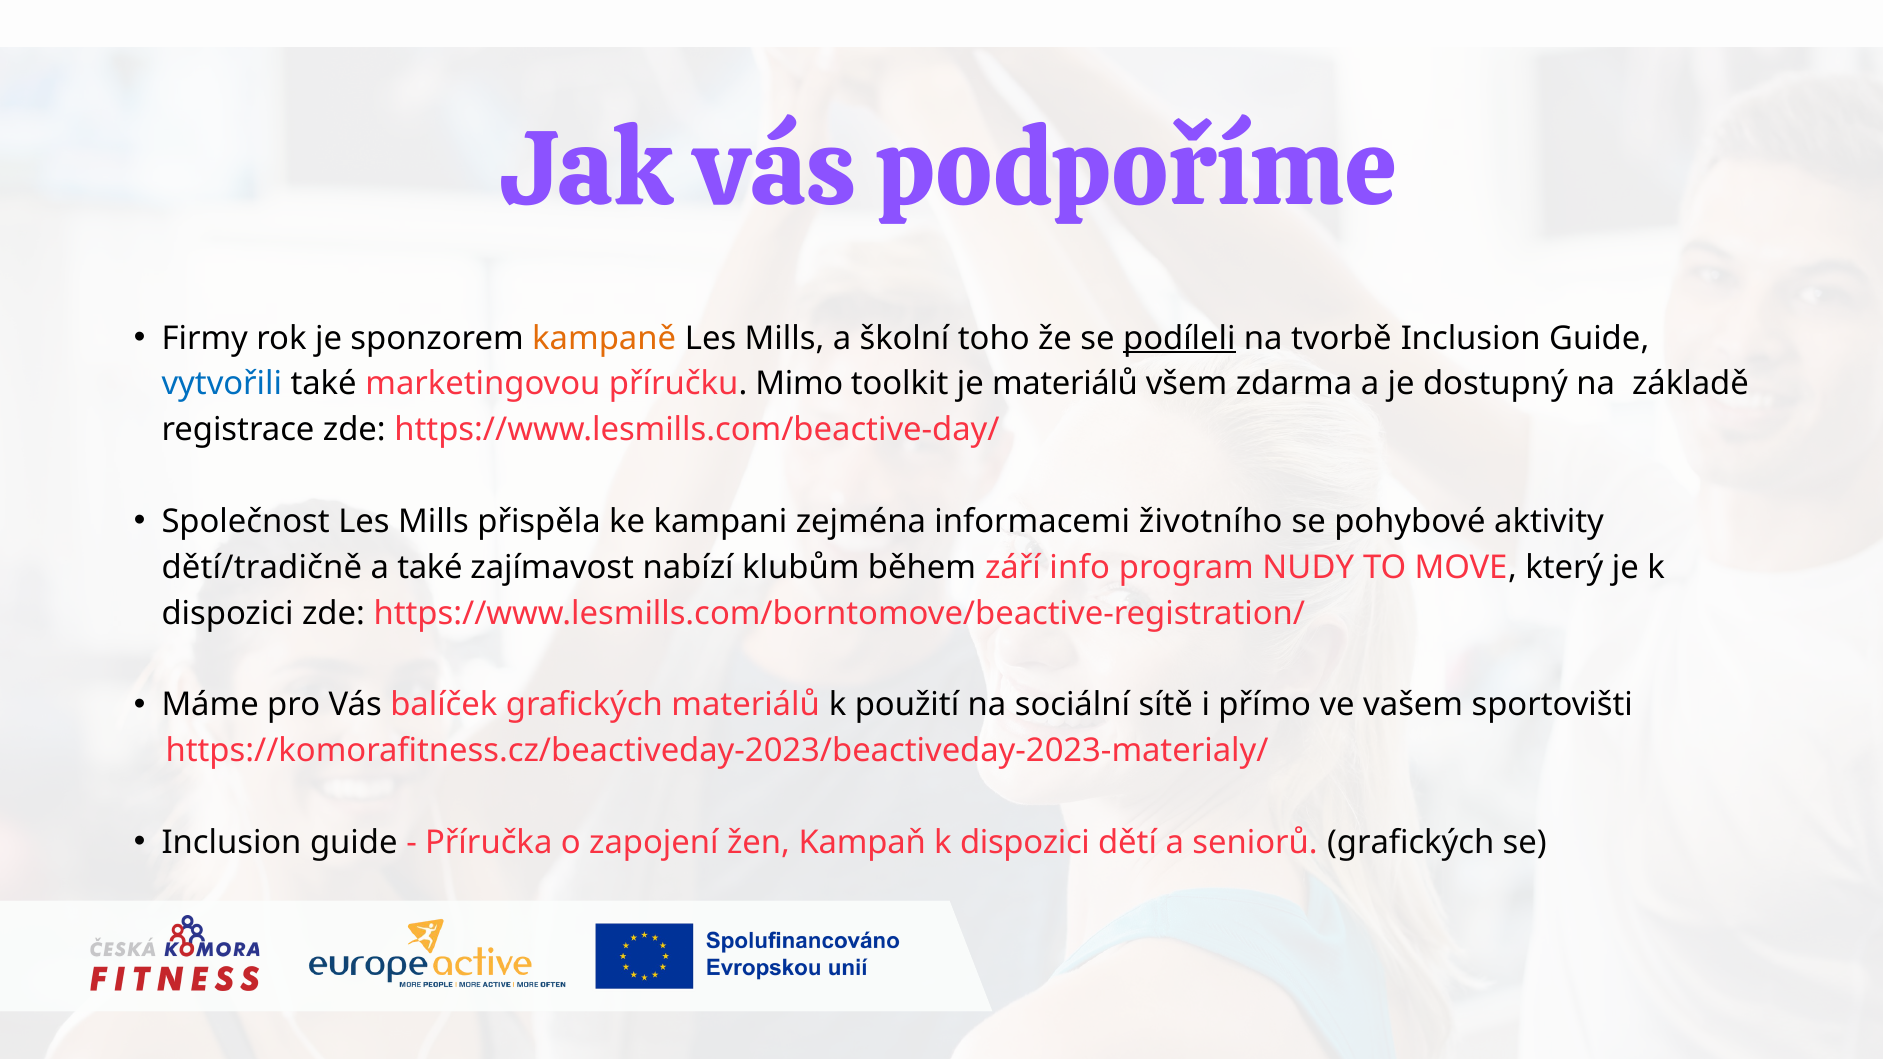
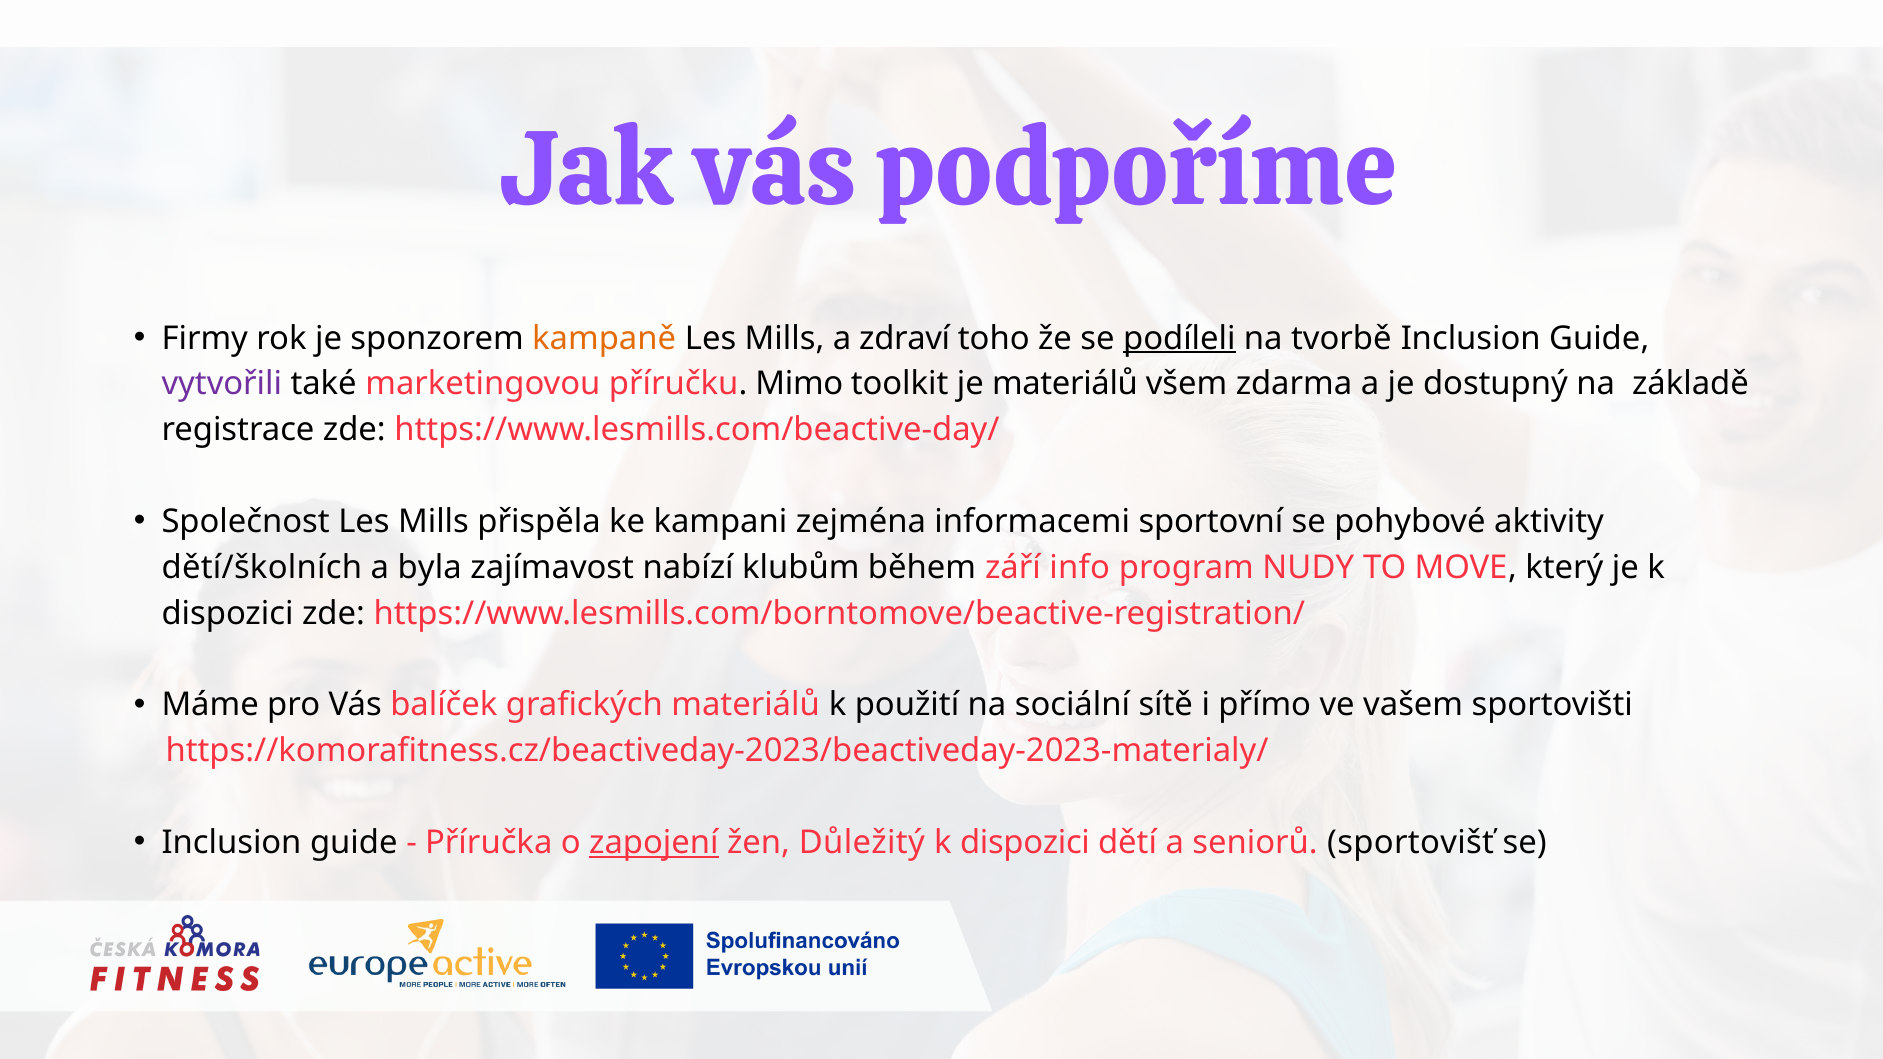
školní: školní -> zdraví (905, 338)
vytvořili colour: blue -> purple (222, 384)
životního: životního -> sportovní (1211, 522)
dětí/tradičně: dětí/tradičně -> dětí/školních (262, 568)
a také: také -> byla (430, 568)
zapojení underline: none -> present (654, 843)
Kampaň: Kampaň -> Důležitý (862, 843)
seniorů grafických: grafických -> sportovišť (1411, 843)
